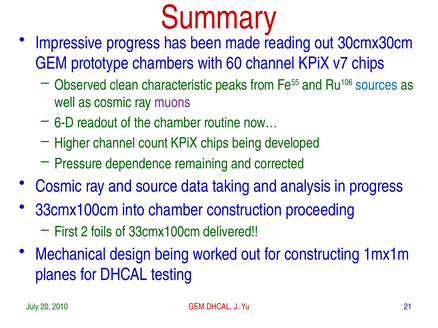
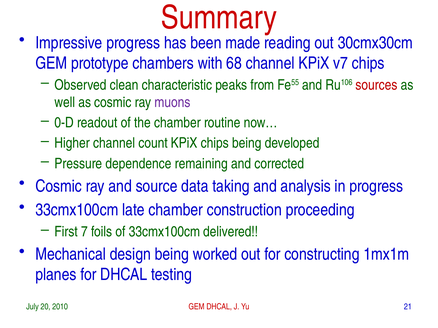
60: 60 -> 68 (234, 63)
sources colour: blue -> red (377, 85)
6-D: 6-D -> 0-D (64, 123)
into: into -> late (133, 210)
2: 2 -> 7 (84, 232)
